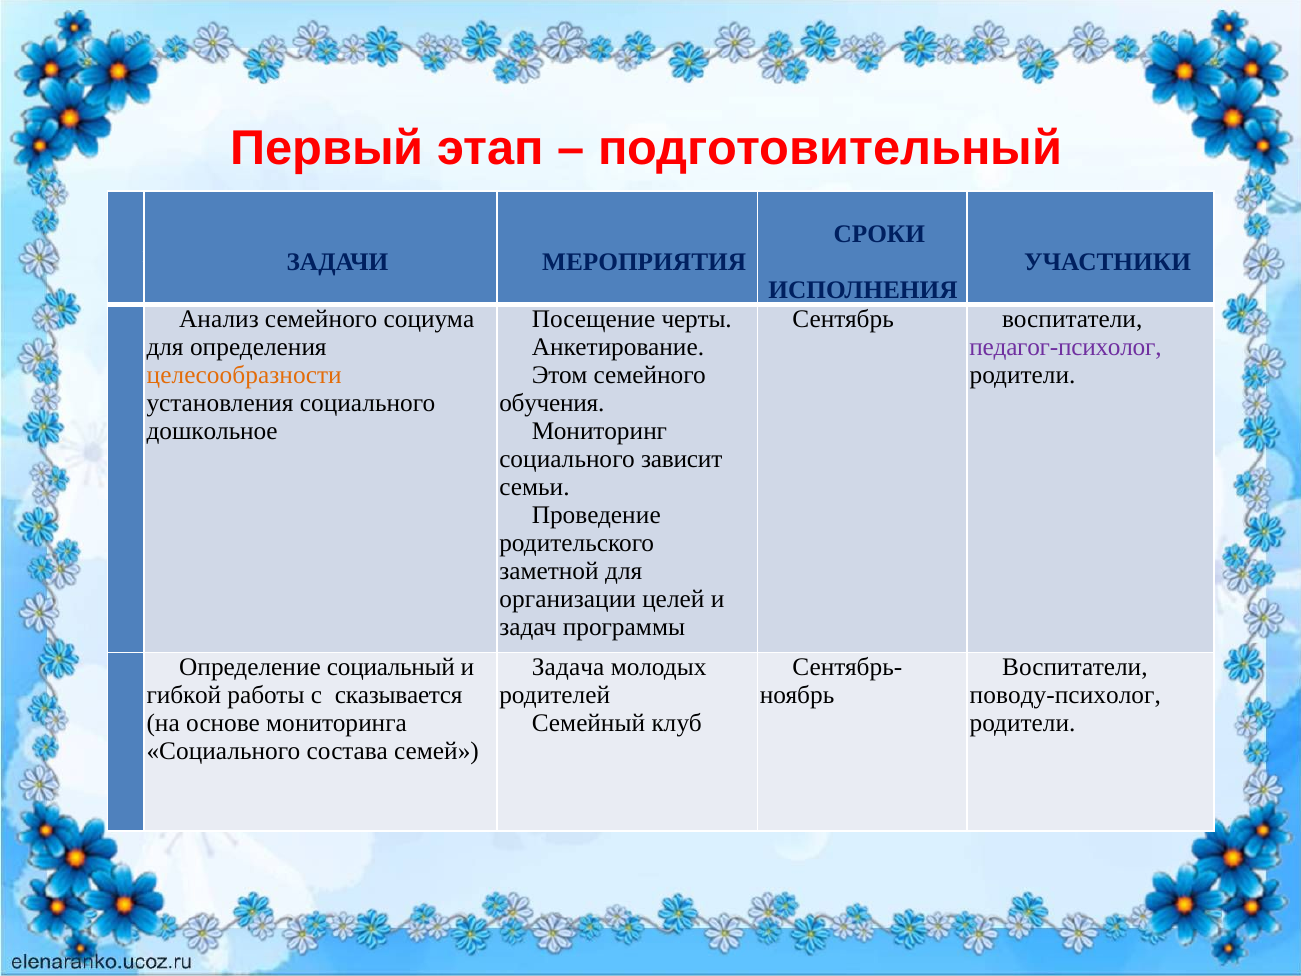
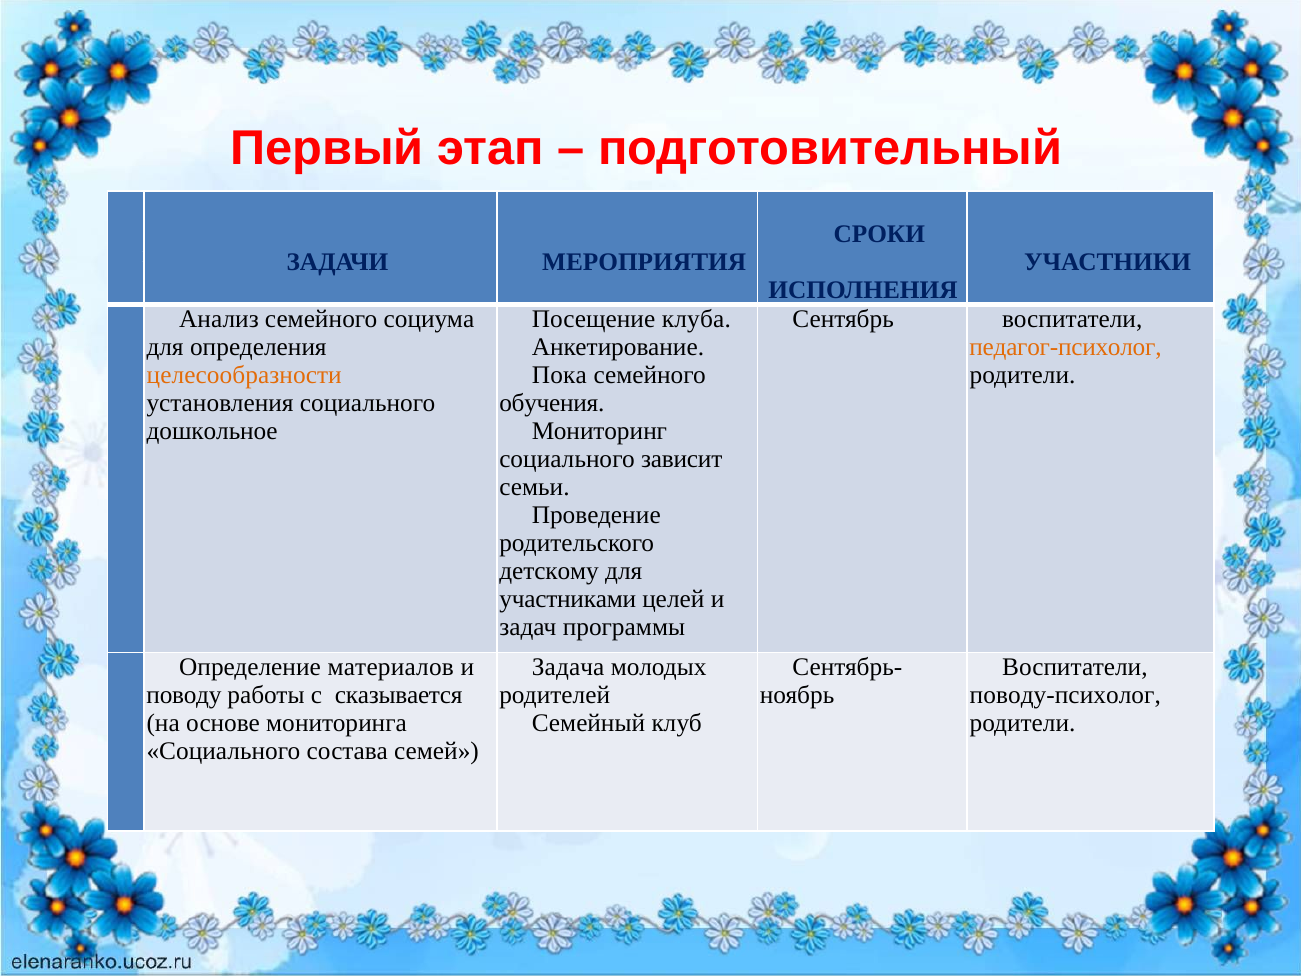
черты: черты -> клуба (696, 319)
педагог-психолог colour: purple -> orange (1066, 347)
Этом: Этом -> Пока (559, 375)
заметной: заметной -> детскому (549, 571)
организации: организации -> участниками (568, 599)
социальный: социальный -> материалов (391, 667)
гибкой: гибкой -> поводу (184, 695)
